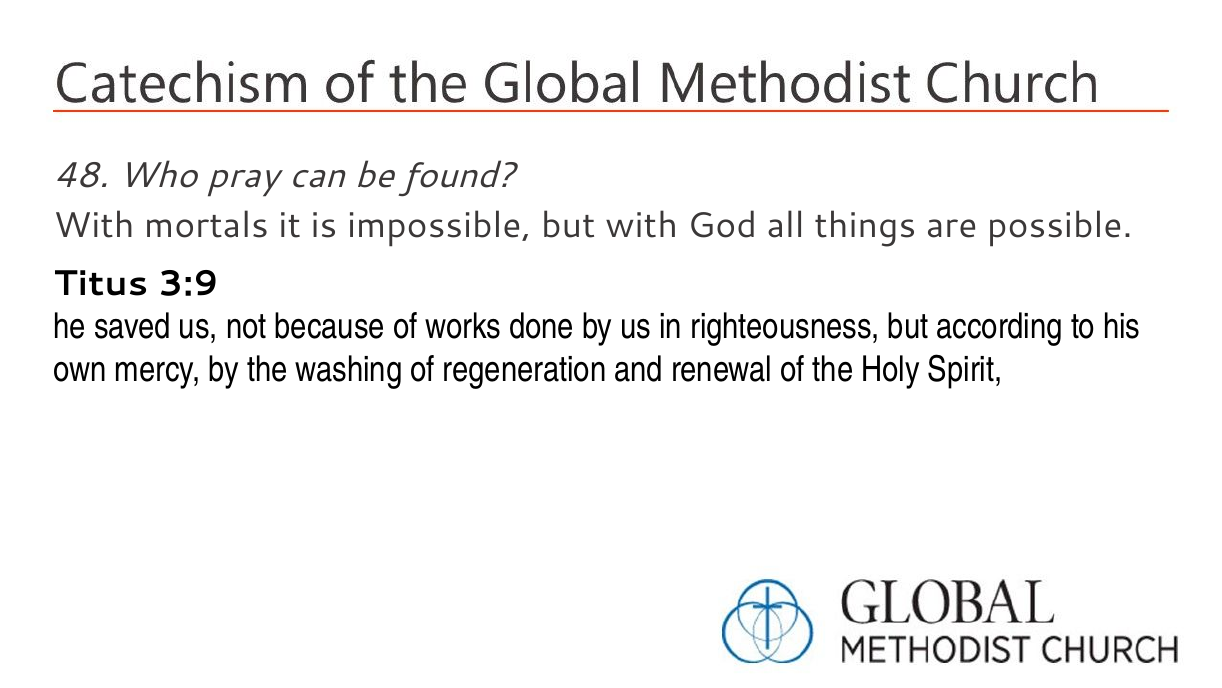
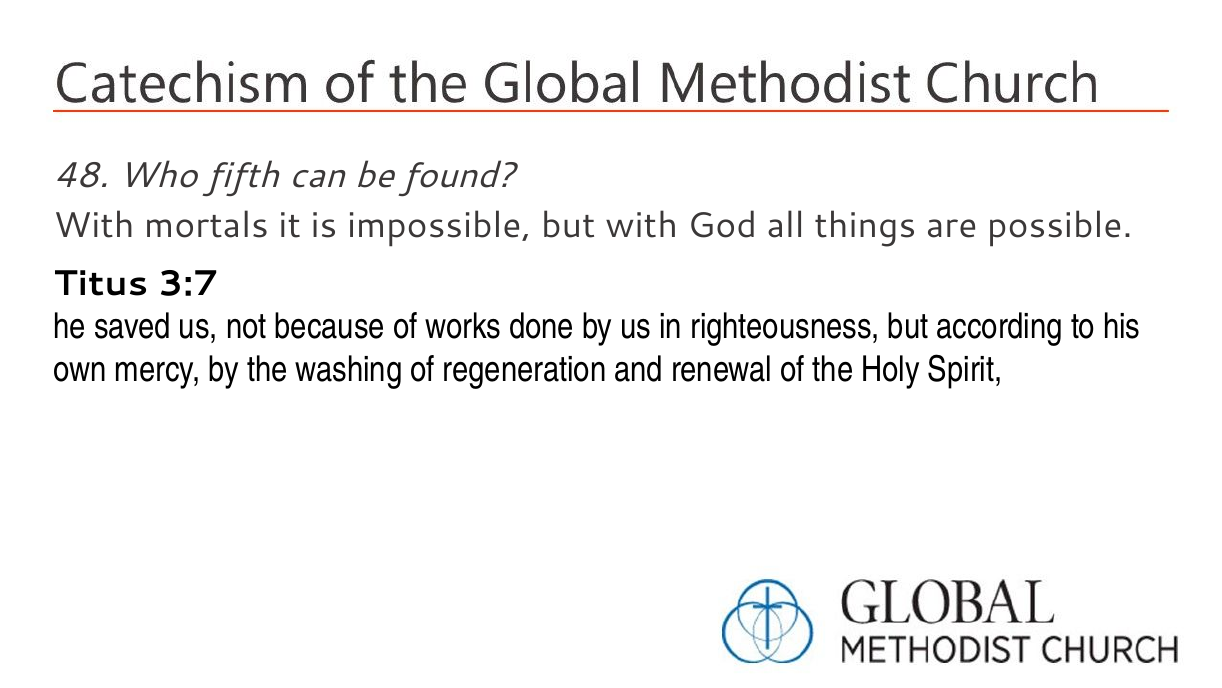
pray: pray -> fifth (243, 175)
3:9: 3:9 -> 3:7 (188, 284)
